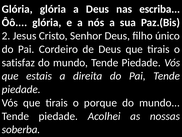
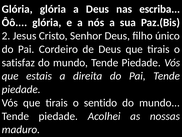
porque: porque -> sentido (101, 102)
soberba: soberba -> maduro (21, 129)
